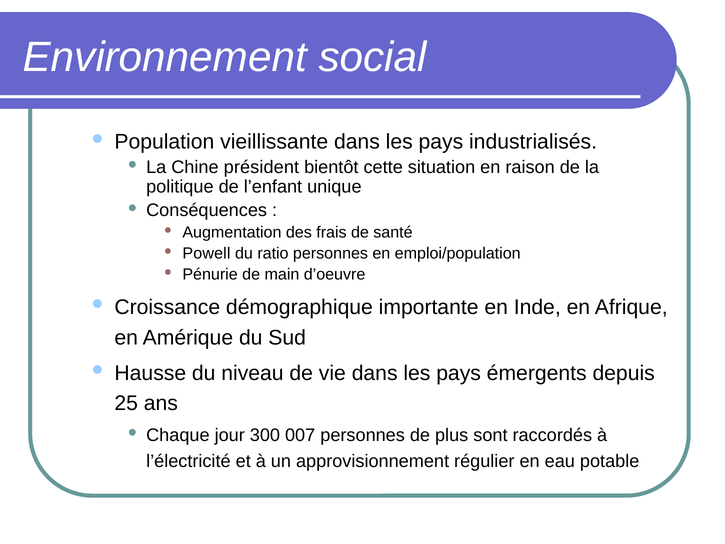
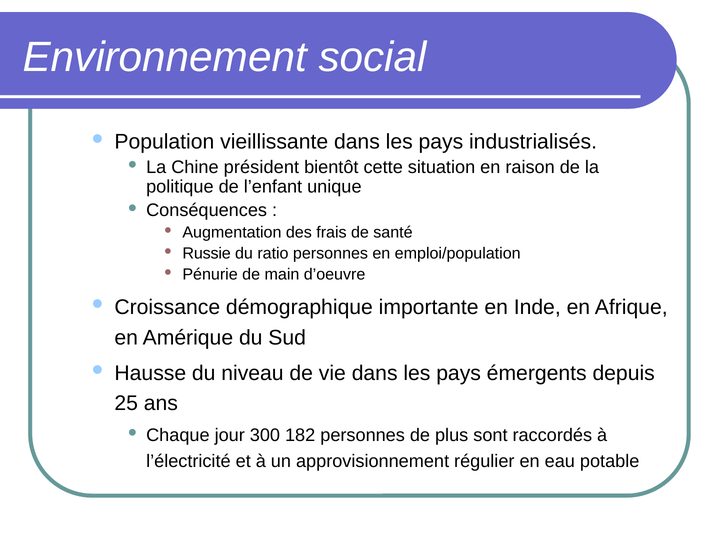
Powell: Powell -> Russie (207, 253)
007: 007 -> 182 (300, 435)
